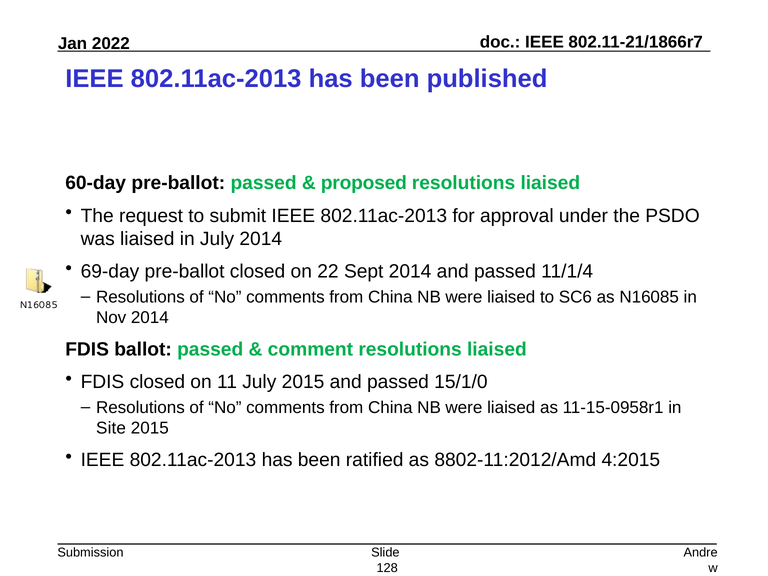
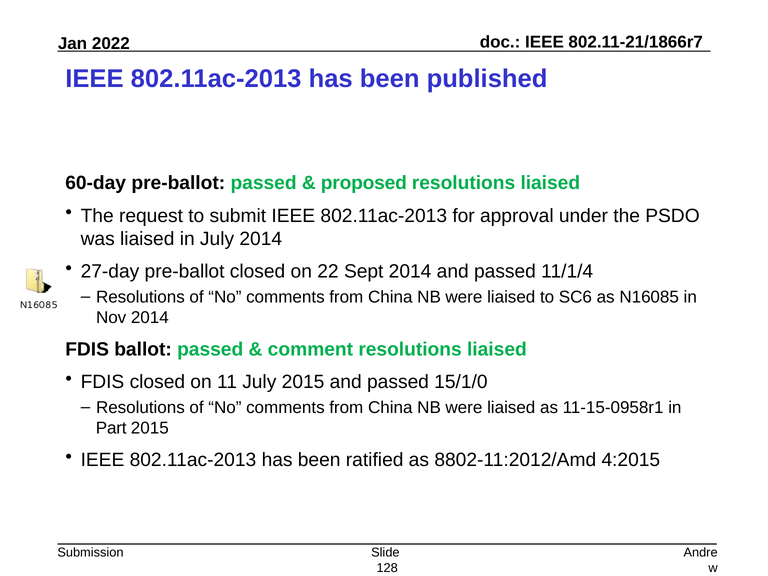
69-day: 69-day -> 27-day (110, 271)
Site: Site -> Part (111, 428)
